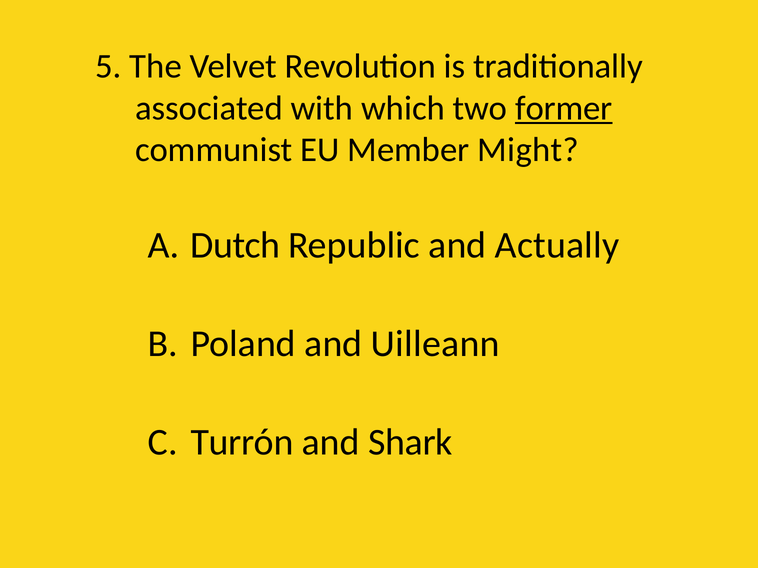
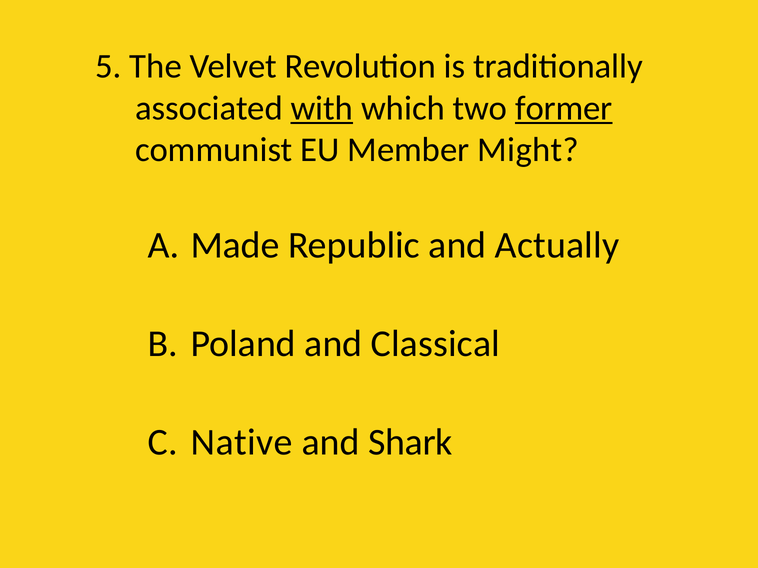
with underline: none -> present (322, 108)
Dutch: Dutch -> Made (235, 245)
Uilleann: Uilleann -> Classical (435, 344)
Turrón: Turrón -> Native (242, 443)
